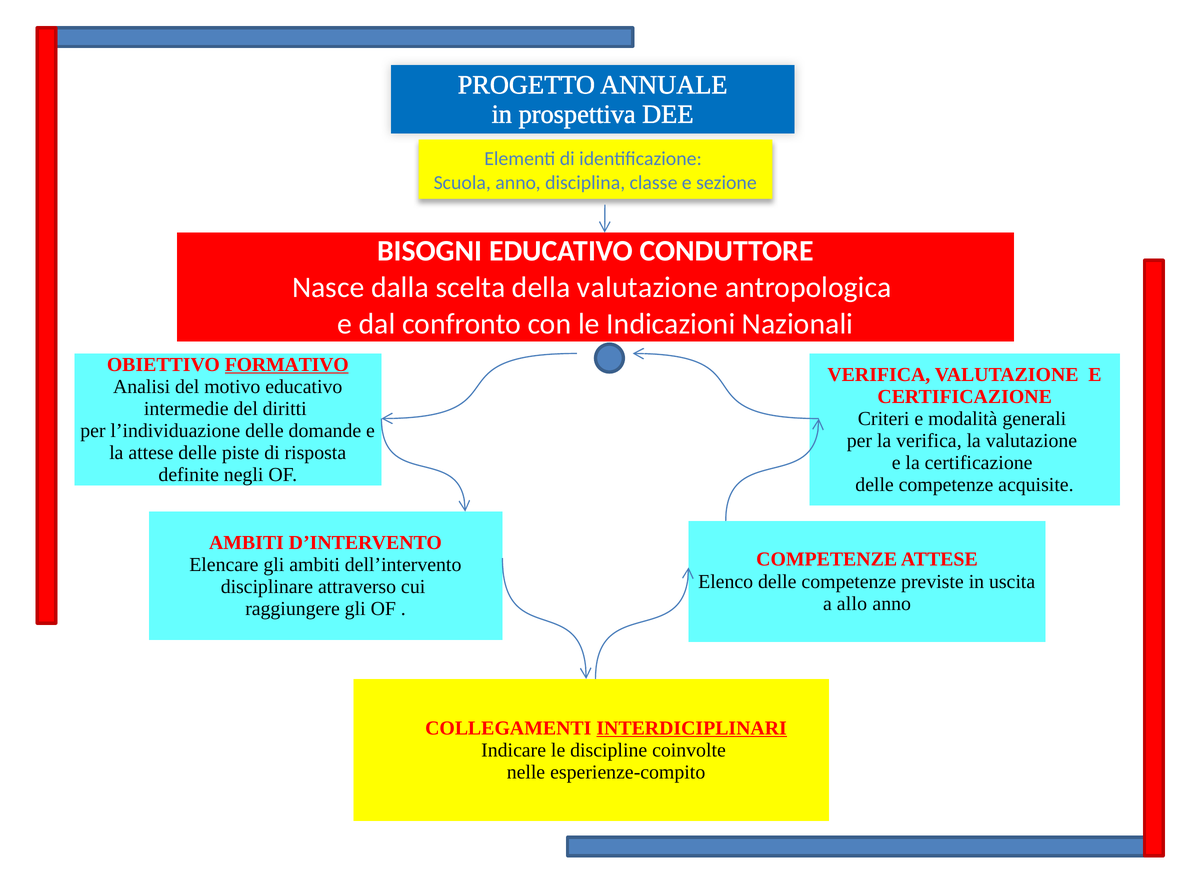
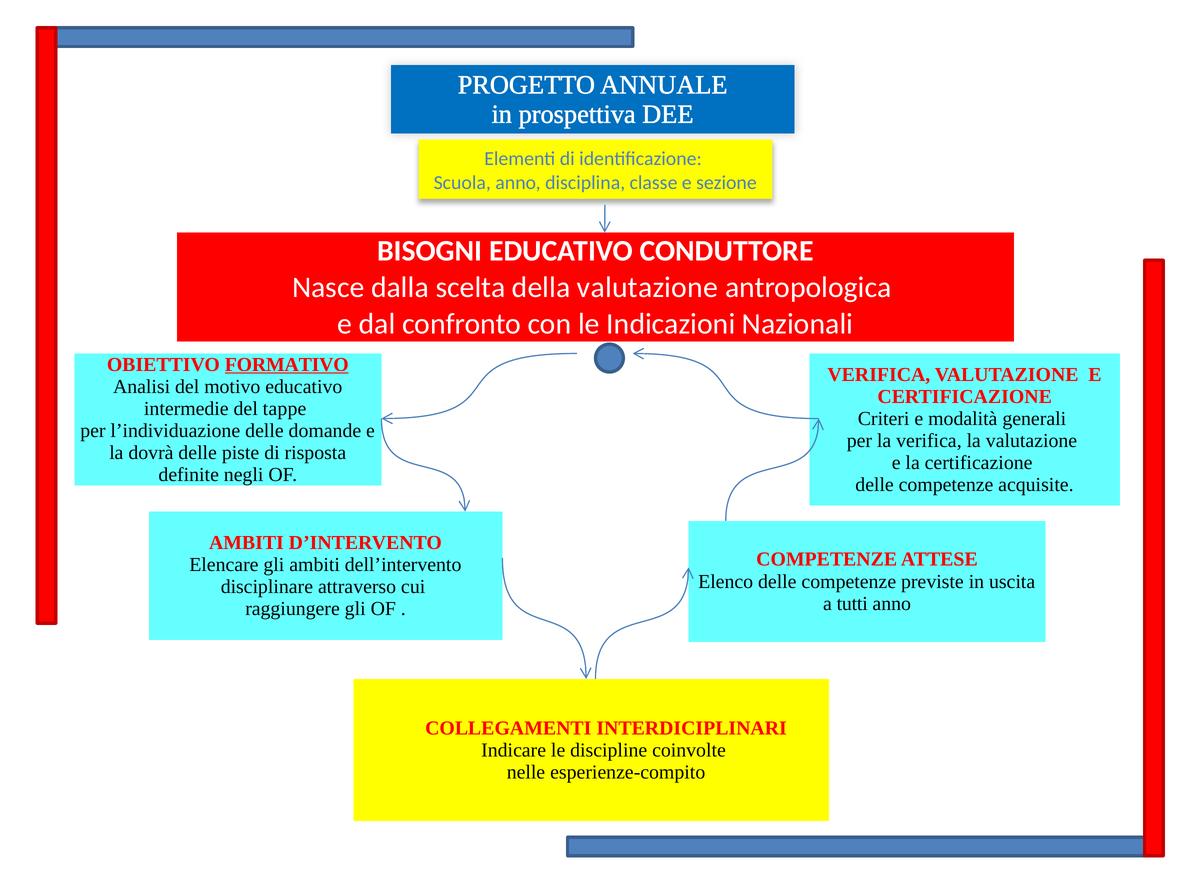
diritti: diritti -> tappe (285, 409)
la attese: attese -> dovrà (151, 453)
allo: allo -> tutti (852, 604)
INTERDICIPLINARI underline: present -> none (692, 728)
